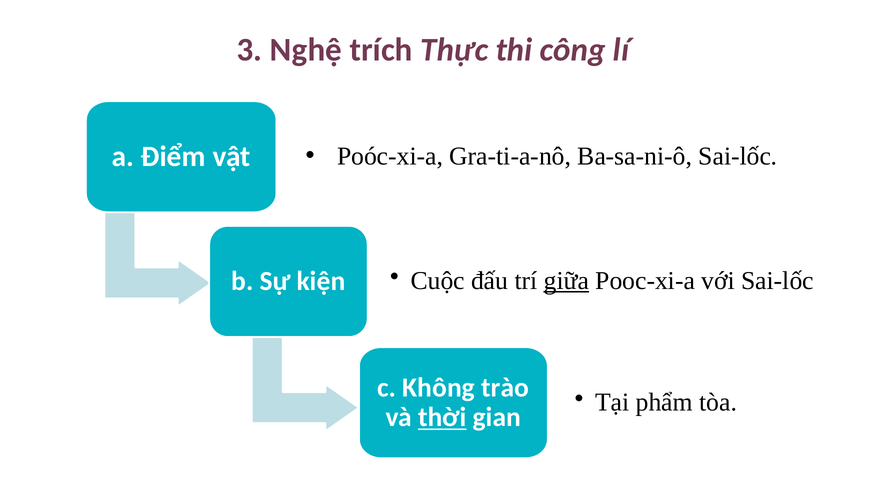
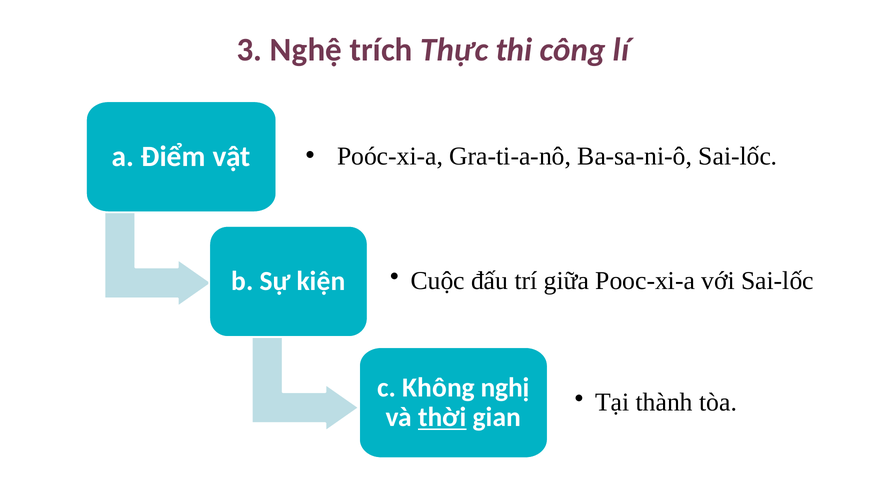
giữa underline: present -> none (566, 280)
trào: trào -> nghị (505, 387)
phẩm: phẩm -> thành (664, 402)
